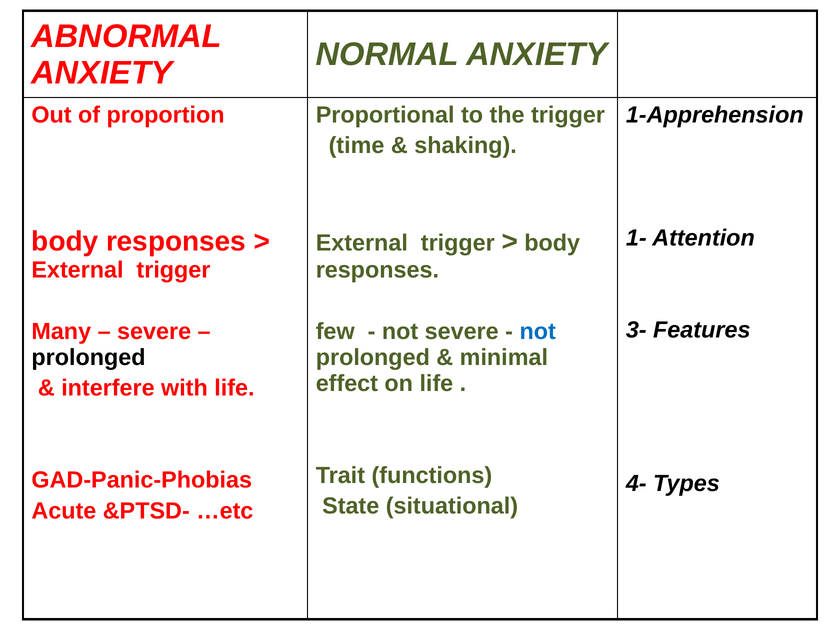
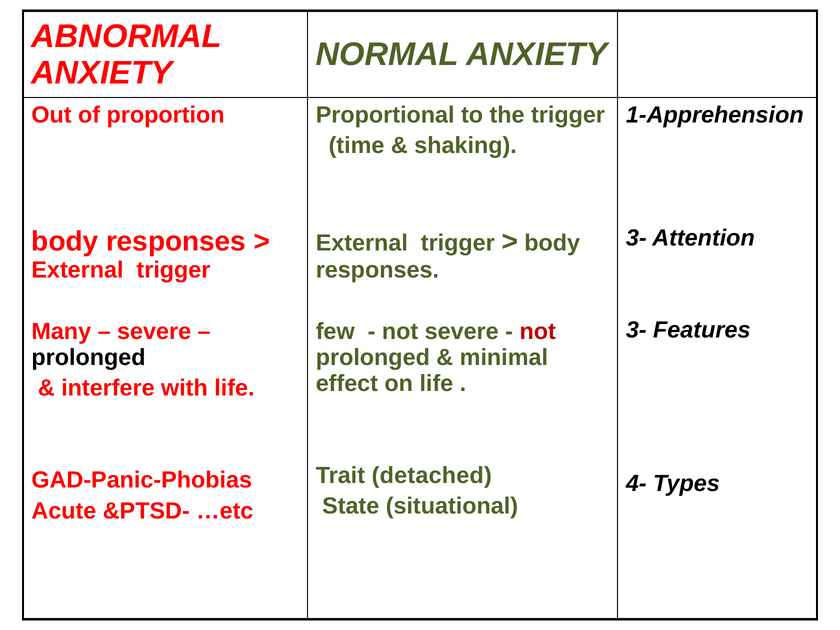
1-: 1- -> 3- (636, 238)
not colour: blue -> red (538, 331)
functions: functions -> detached (432, 475)
